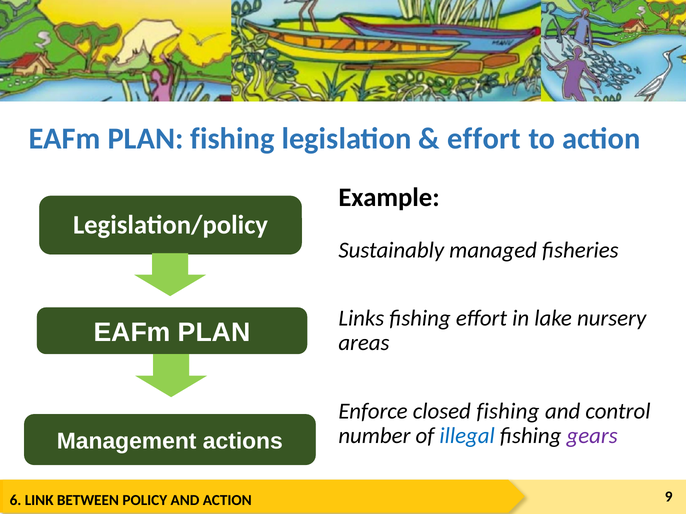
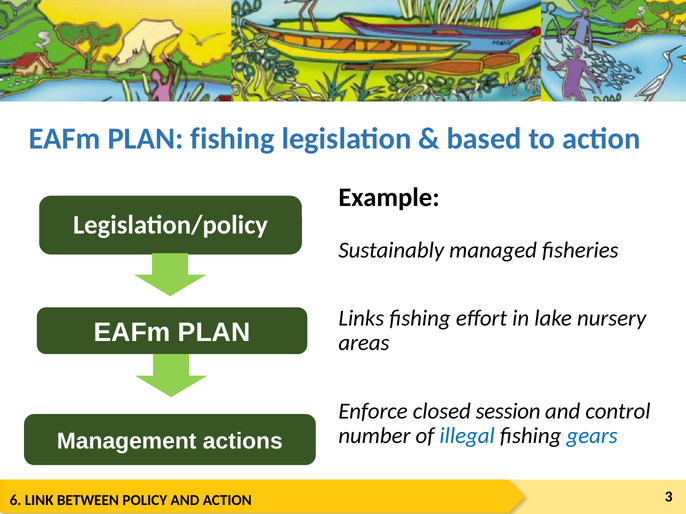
effort: effort -> based (484, 139)
closed fishing: fishing -> session (508, 412)
gears colour: purple -> blue (592, 436)
9: 9 -> 3 (669, 497)
